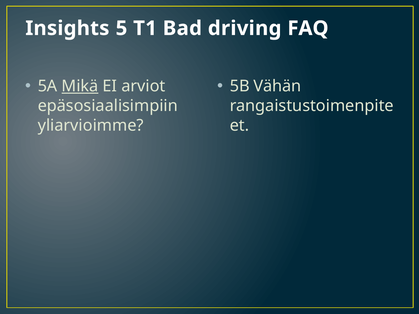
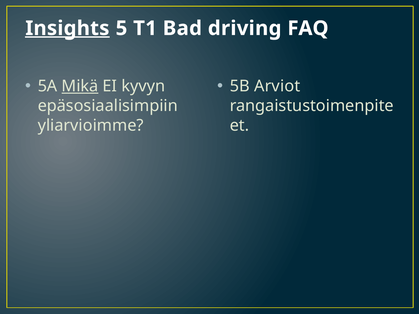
Insights underline: none -> present (67, 28)
arviot: arviot -> kyvyn (143, 86)
Vähän: Vähän -> Arviot (277, 86)
